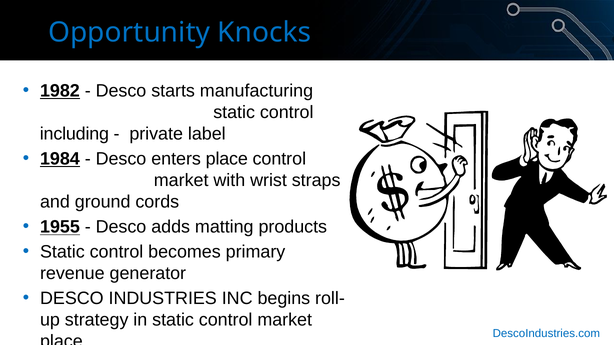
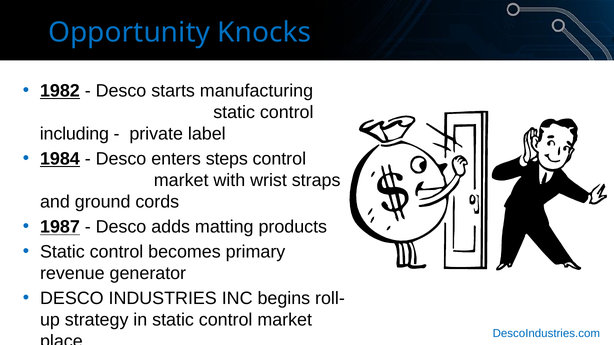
enters place: place -> steps (227, 159)
1955: 1955 -> 1987 (60, 227)
